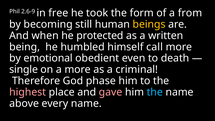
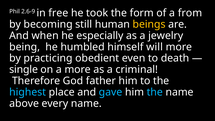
protected: protected -> especially (100, 36)
written: written -> jewelry (166, 36)
call: call -> will (155, 47)
emotional: emotional -> practicing (48, 58)
phase: phase -> father (101, 81)
highest colour: pink -> light blue (28, 92)
gave colour: pink -> light blue (111, 92)
